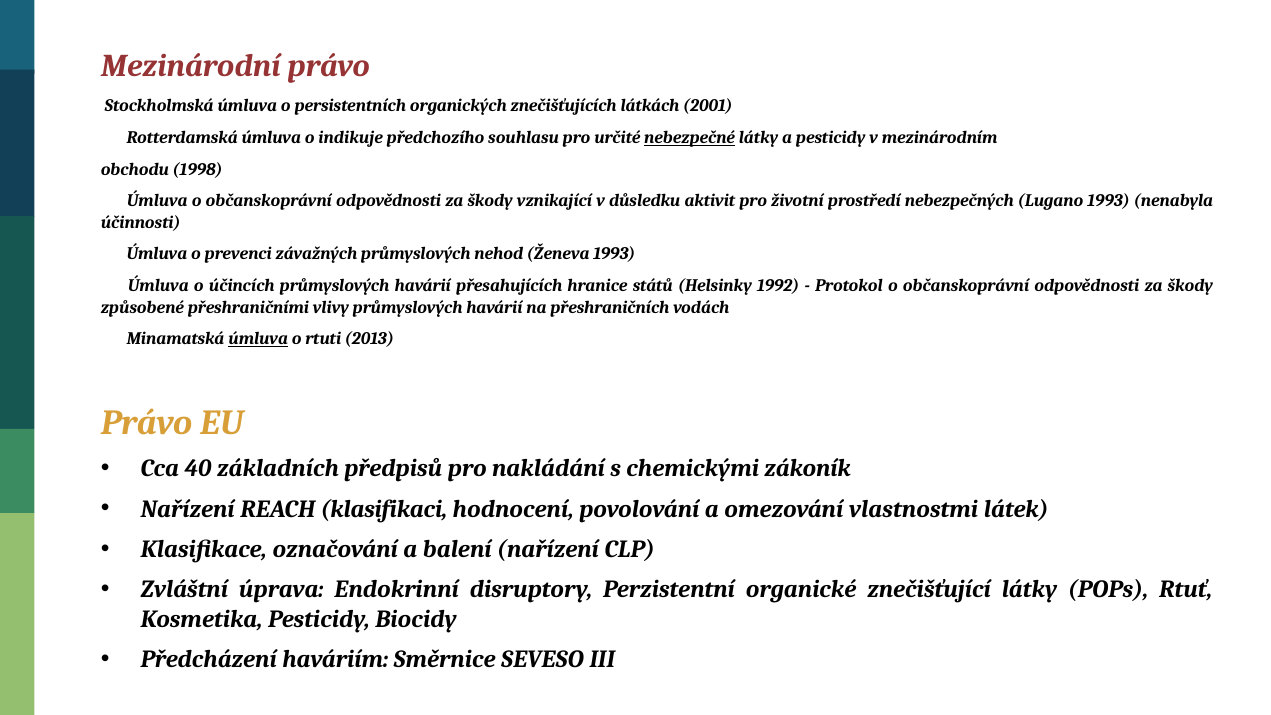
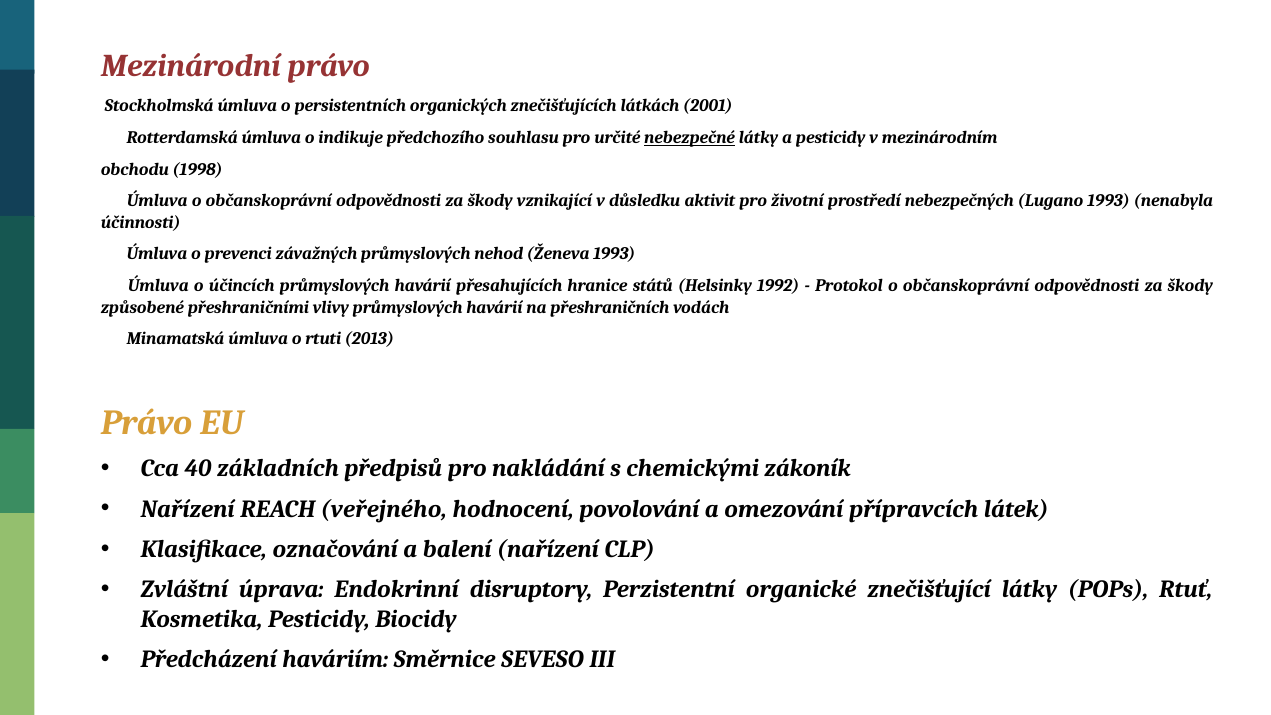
úmluva underline: present -> none (258, 339)
klasifikaci: klasifikaci -> veřejného (384, 509)
vlastnostmi: vlastnostmi -> přípravcích (914, 509)
